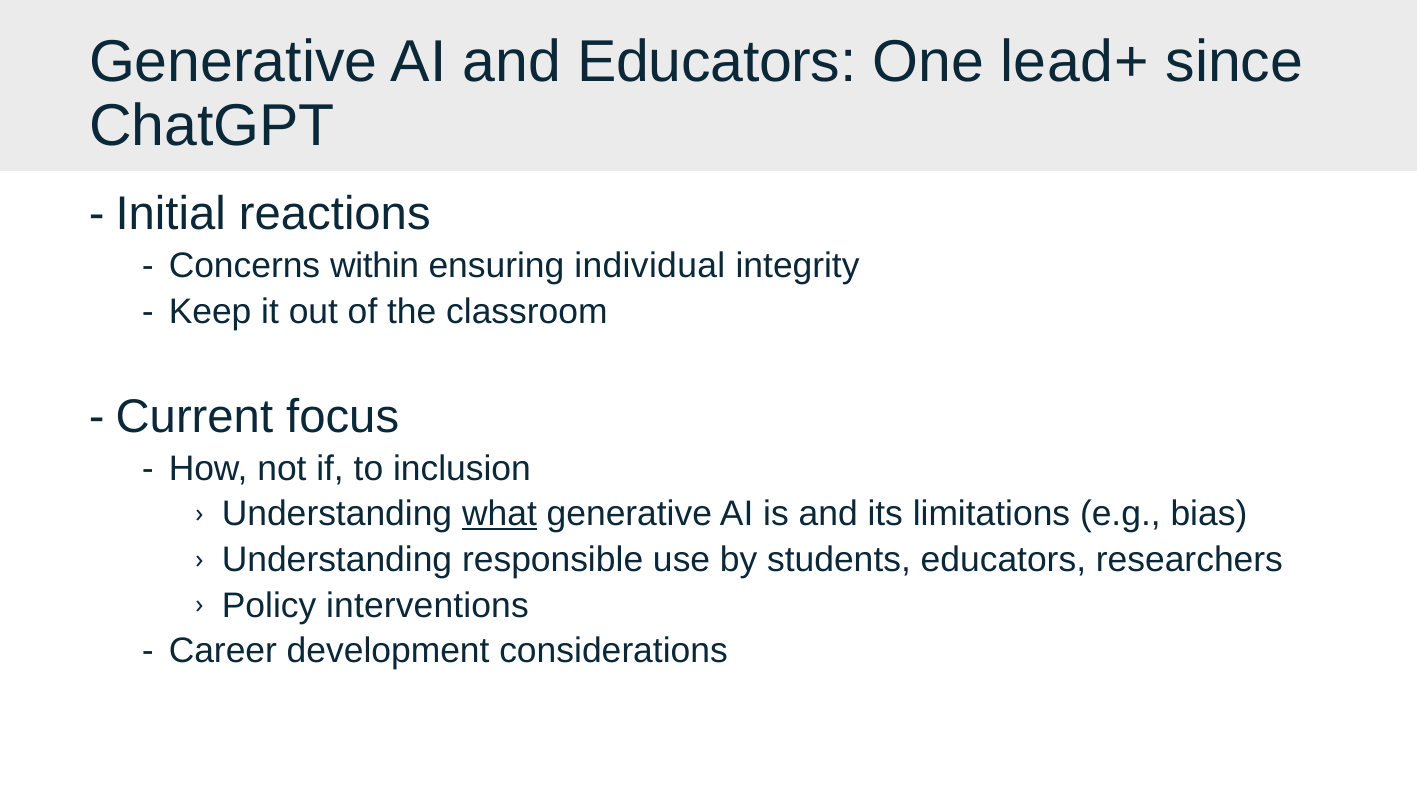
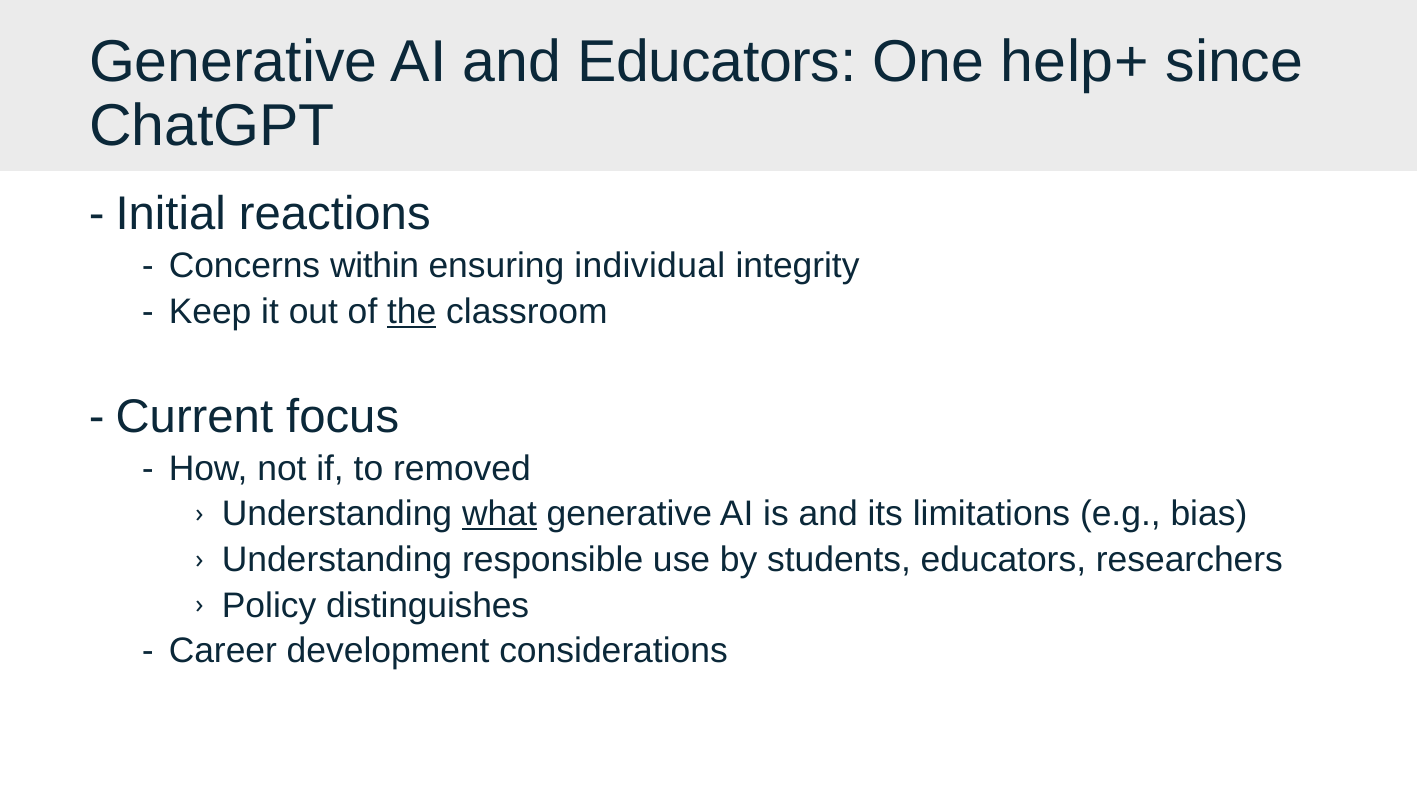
lead+: lead+ -> help+ (1074, 62)
the underline: none -> present (412, 312)
inclusion: inclusion -> removed (462, 469)
interventions: interventions -> distinguishes (428, 605)
